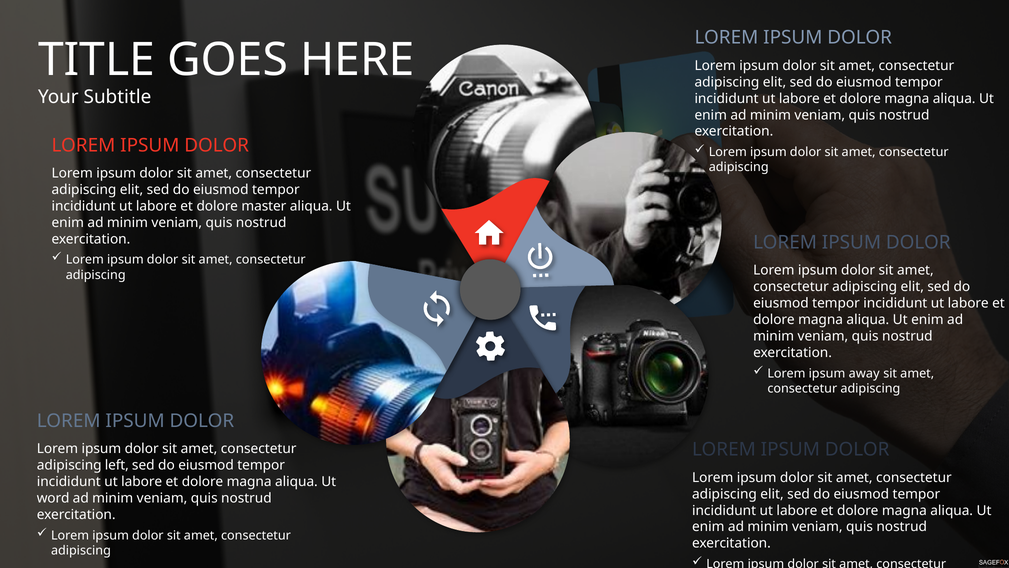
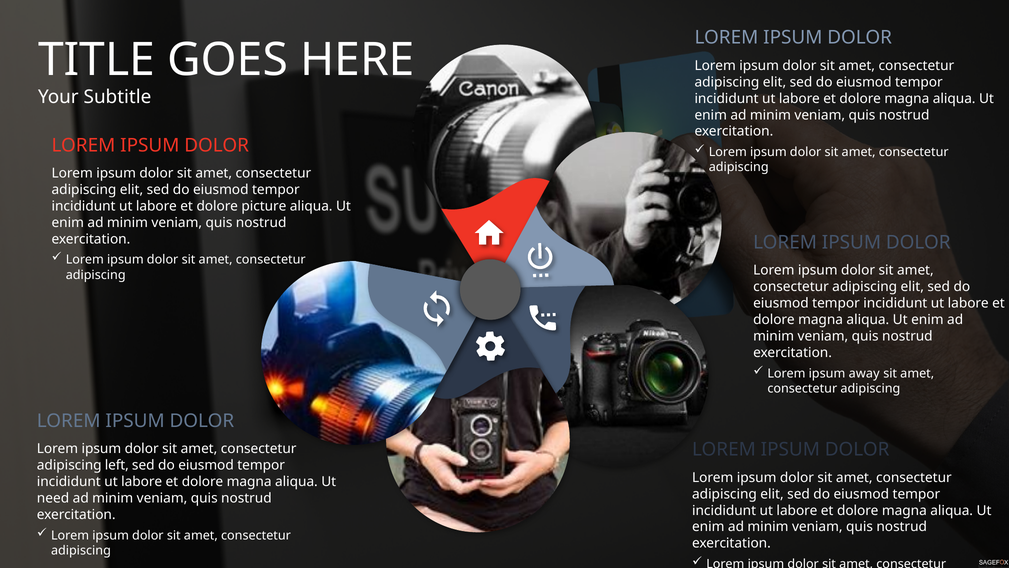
master: master -> picture (264, 206)
word: word -> need (53, 498)
